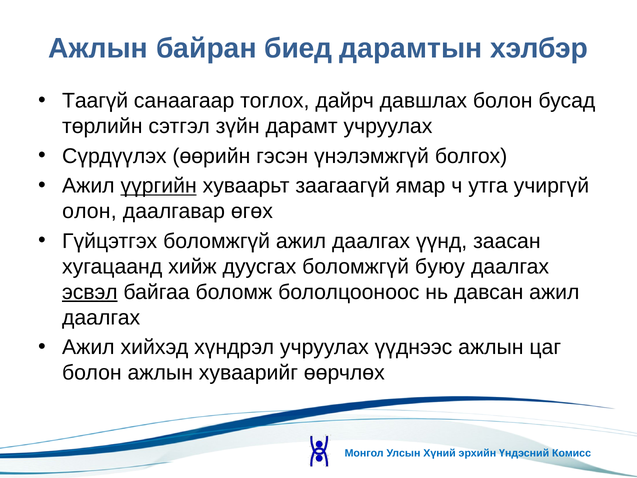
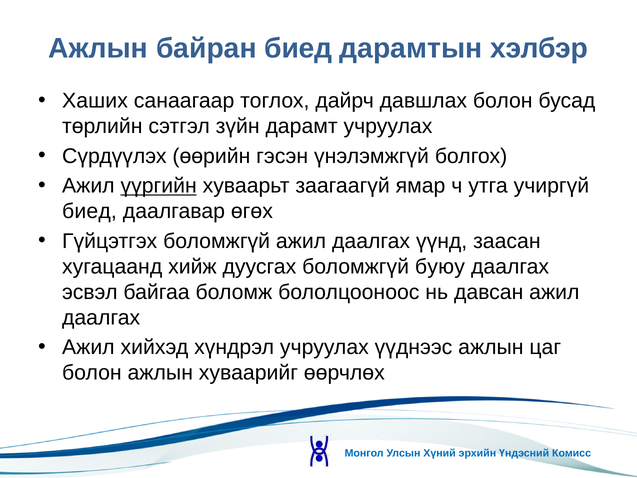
Таагүй: Таагүй -> Хаших (95, 101)
олон: олон -> биед (89, 211)
эсвэл underline: present -> none (90, 292)
